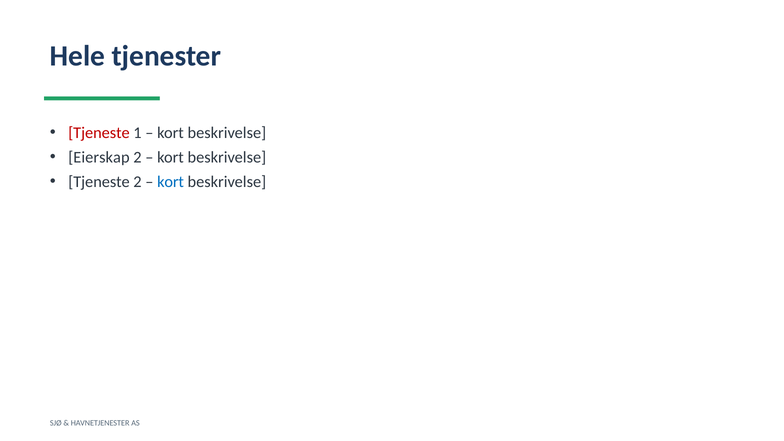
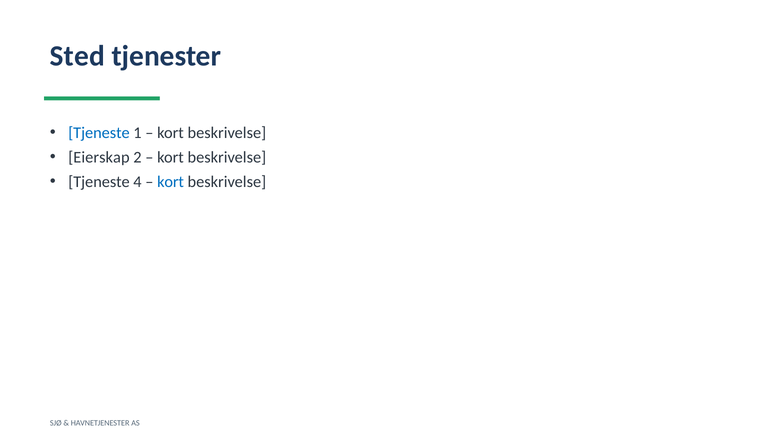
Hele: Hele -> Sted (77, 56)
Tjeneste colour: red -> blue (99, 133)
Tjeneste 2: 2 -> 4 (137, 182)
